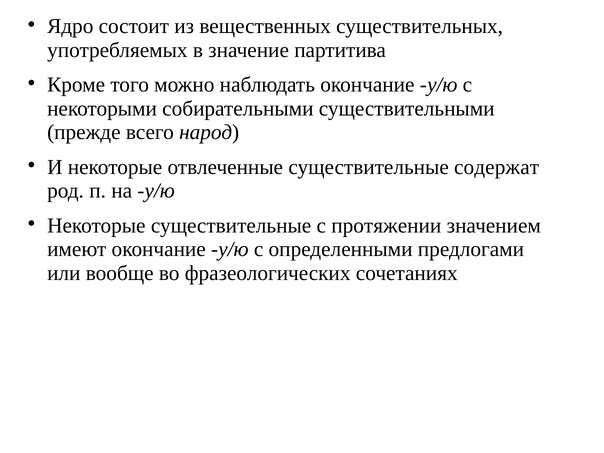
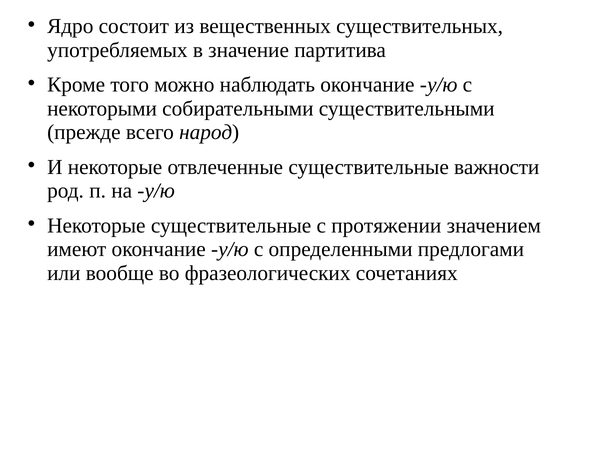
содержат: содержат -> важности (497, 167)
